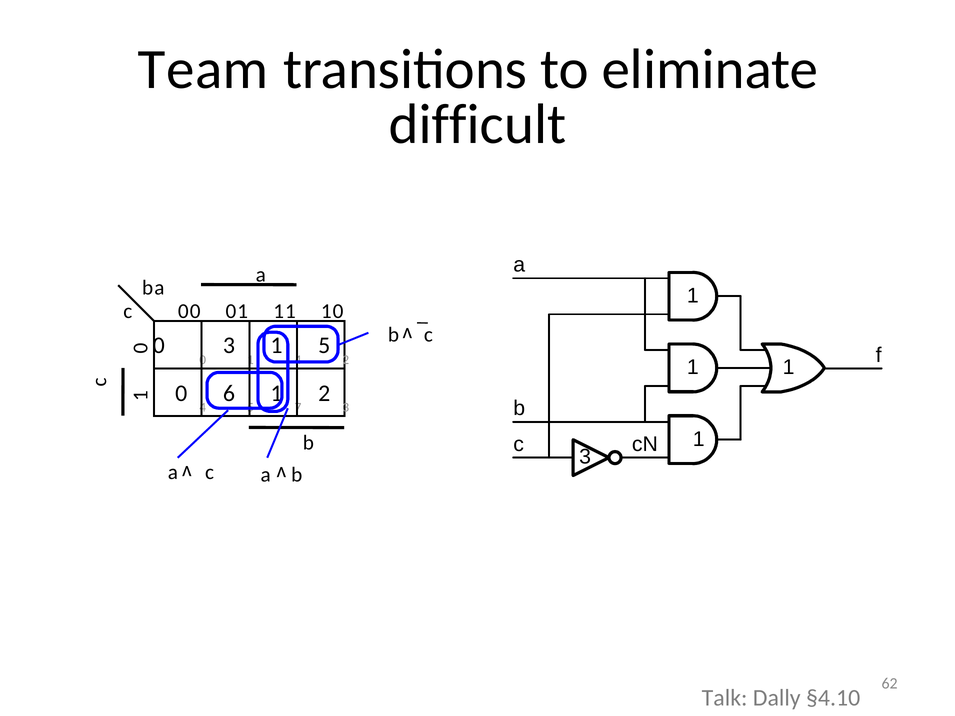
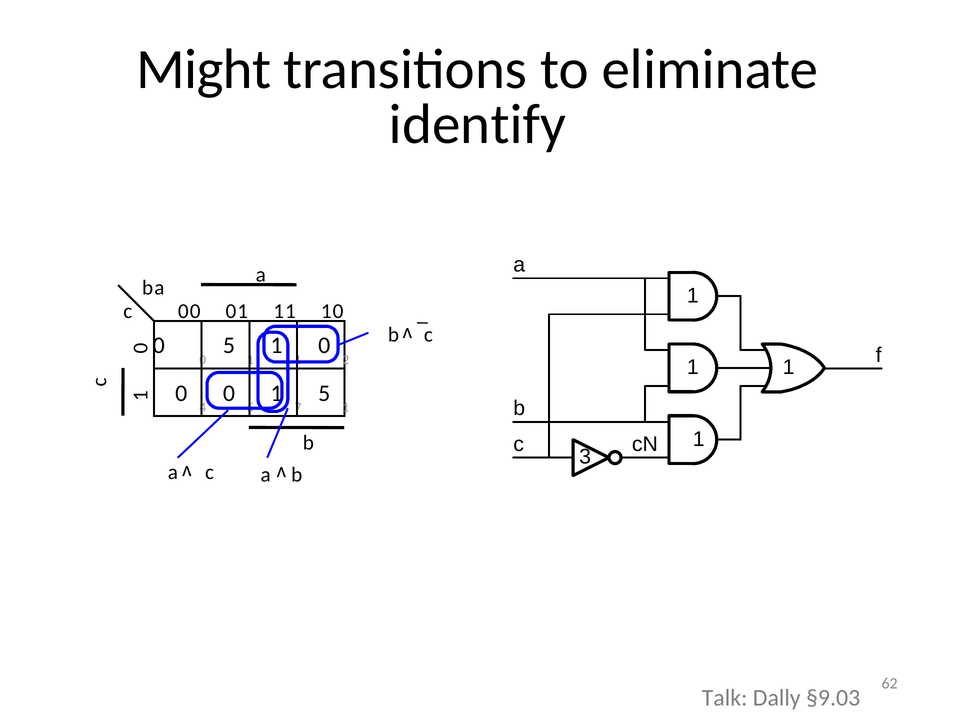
Team: Team -> Might (204, 70)
difficult: difficult -> identify (477, 124)
0 3: 3 -> 5 (229, 346)
5: 5 -> 0 (324, 346)
0 1 4: 4 -> 1 (298, 360)
6: 6 -> 0 (229, 393)
1 2: 2 -> 5 (324, 393)
7 3: 3 -> 1 (346, 407)
§4.10: §4.10 -> §9.03 (833, 698)
